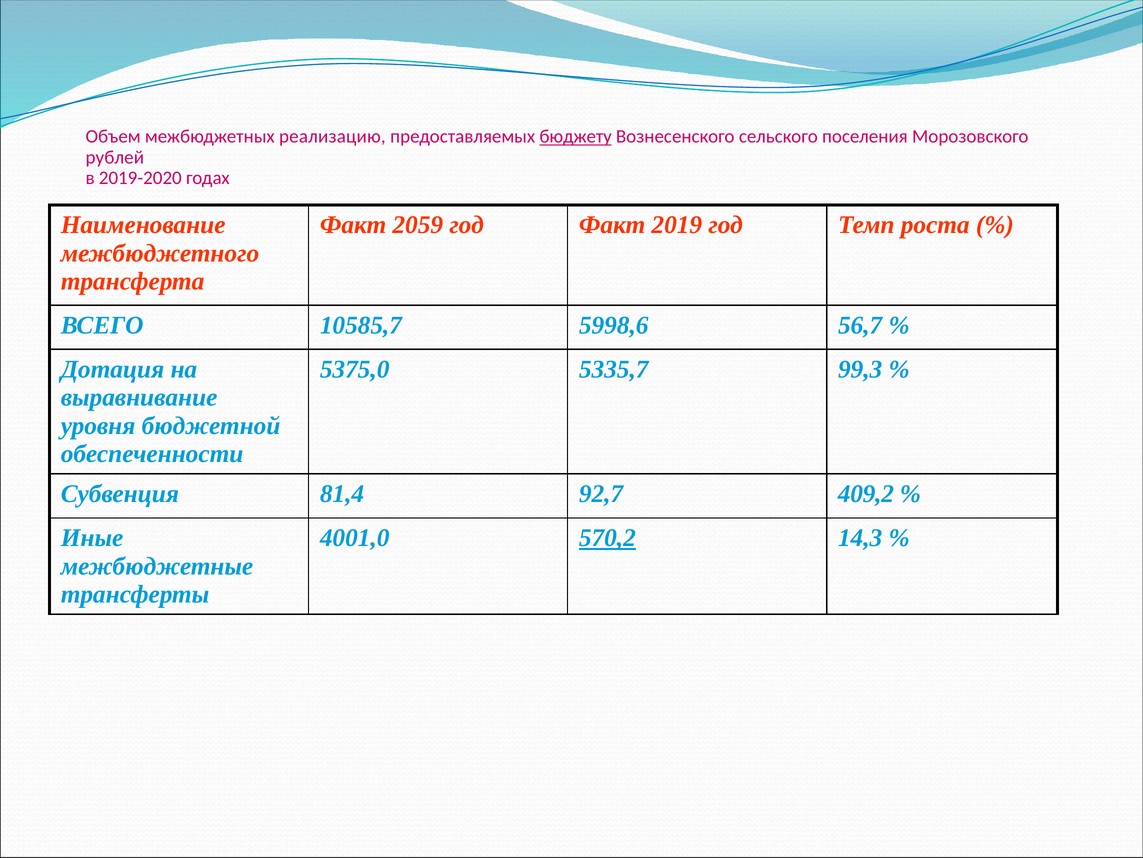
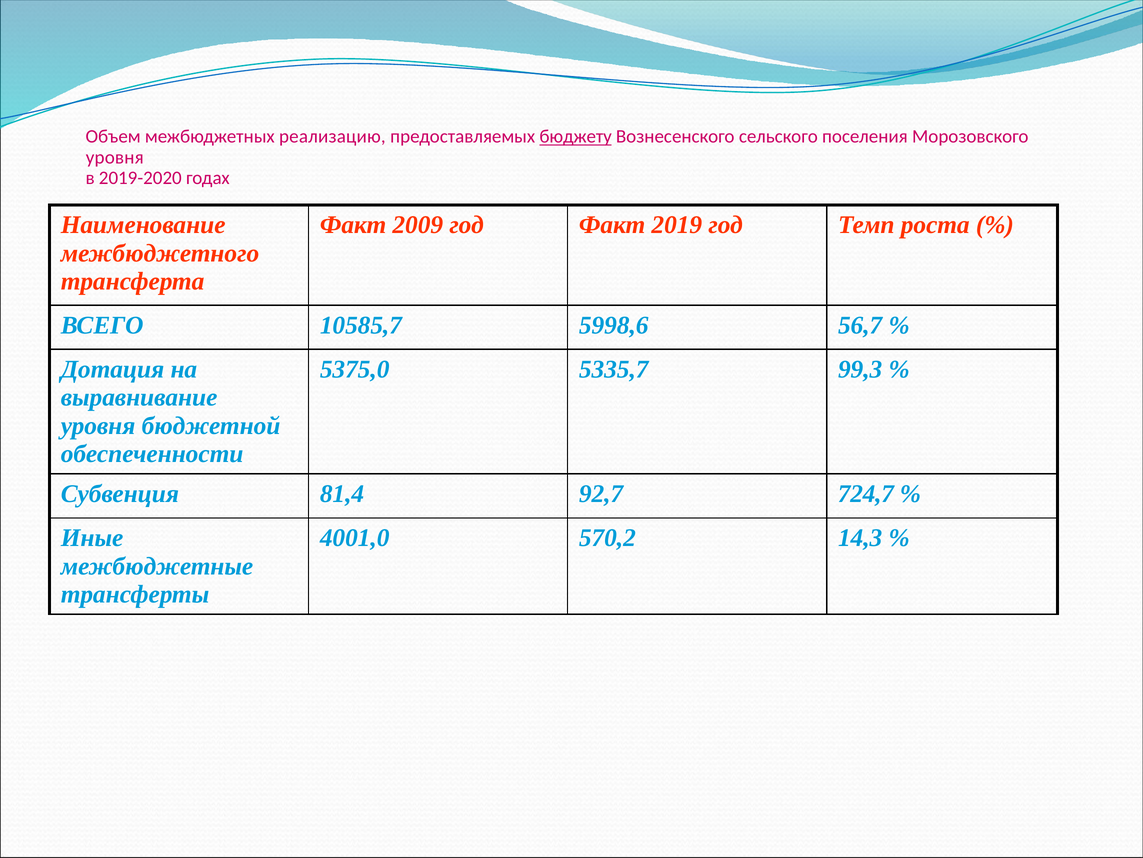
рублей: рублей -> уровня (115, 157)
2059: 2059 -> 2009 (418, 225)
409,2: 409,2 -> 724,7 (866, 493)
570,2 underline: present -> none (607, 538)
